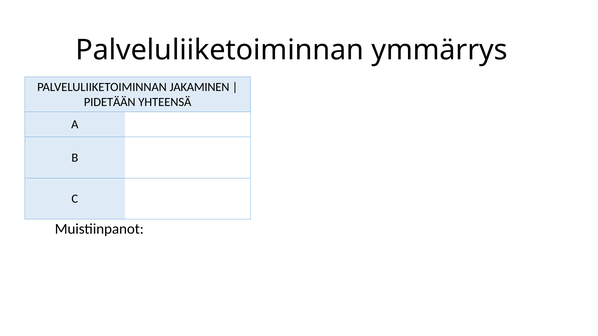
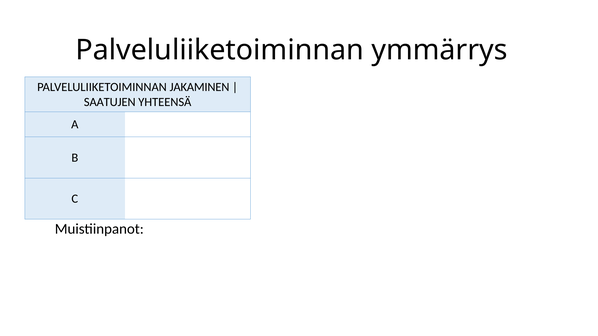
PIDETÄÄN: PIDETÄÄN -> SAATUJEN (110, 102)
